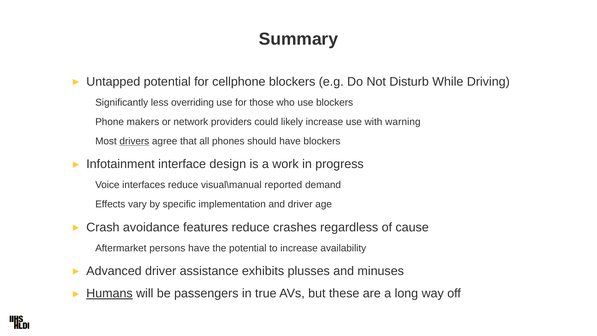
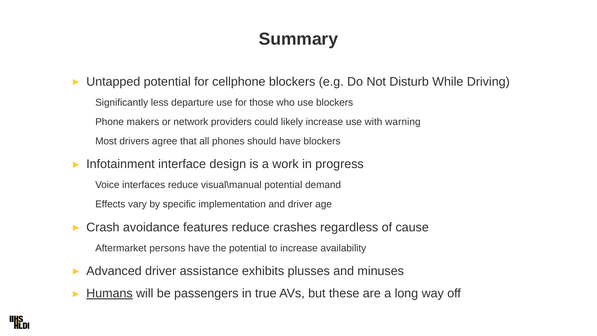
overriding: overriding -> departure (192, 102)
drivers underline: present -> none (134, 141)
visual\manual reported: reported -> potential (283, 185)
